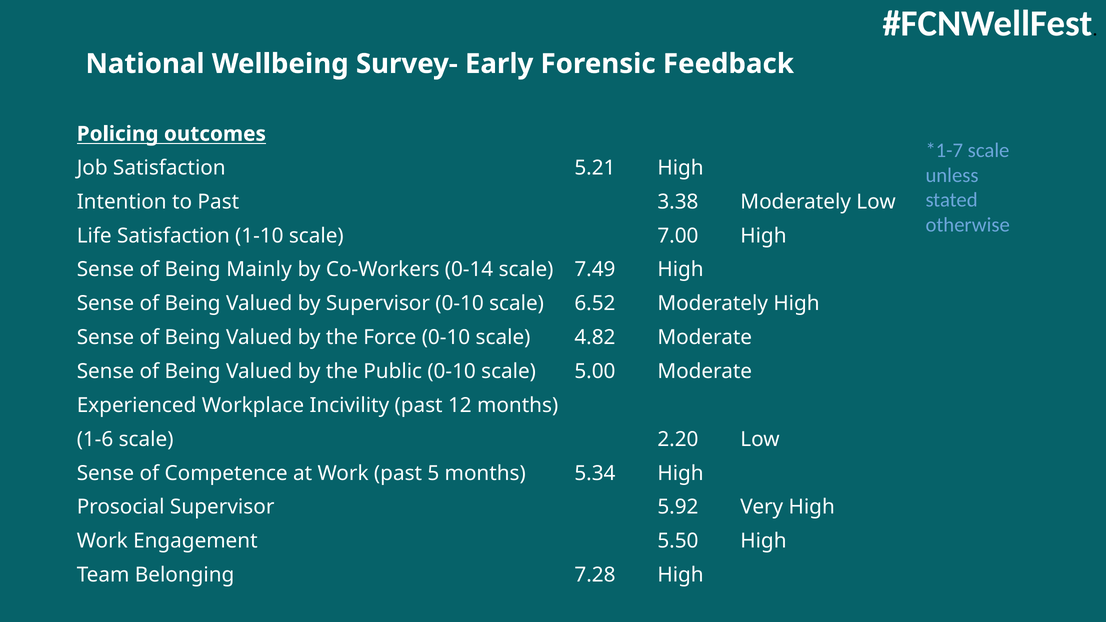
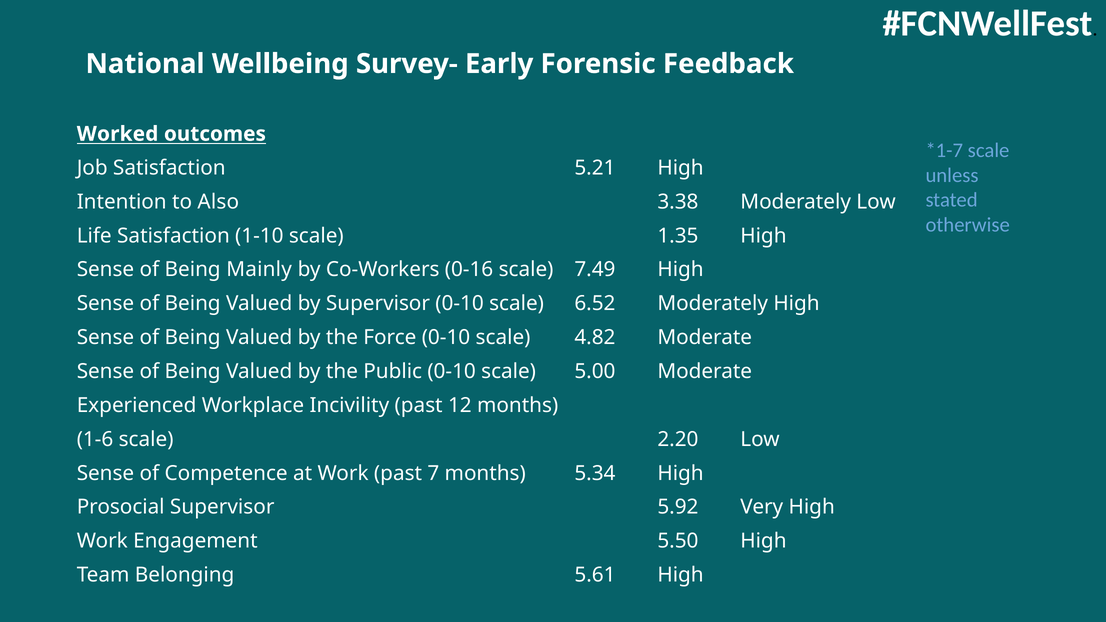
Policing: Policing -> Worked (118, 134)
to Past: Past -> Also (218, 202)
7.00: 7.00 -> 1.35 (678, 236)
0-14: 0-14 -> 0-16 (469, 270)
5: 5 -> 7 (433, 473)
7.28: 7.28 -> 5.61 (595, 575)
